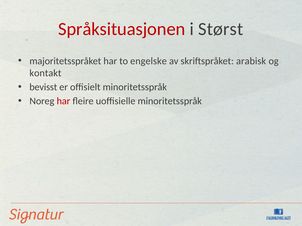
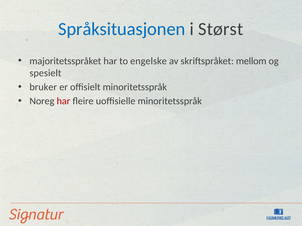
Språksituasjonen colour: red -> blue (122, 29)
arabisk: arabisk -> mellom (251, 61)
kontakt: kontakt -> spesielt (45, 73)
bevisst: bevisst -> bruker (43, 87)
